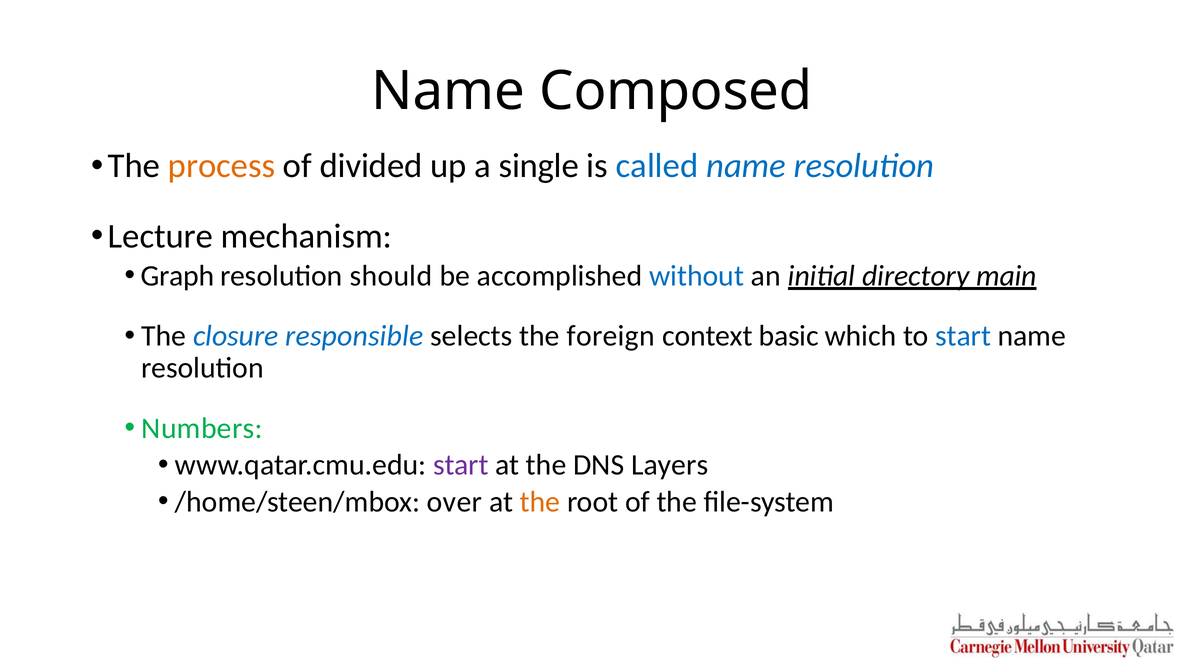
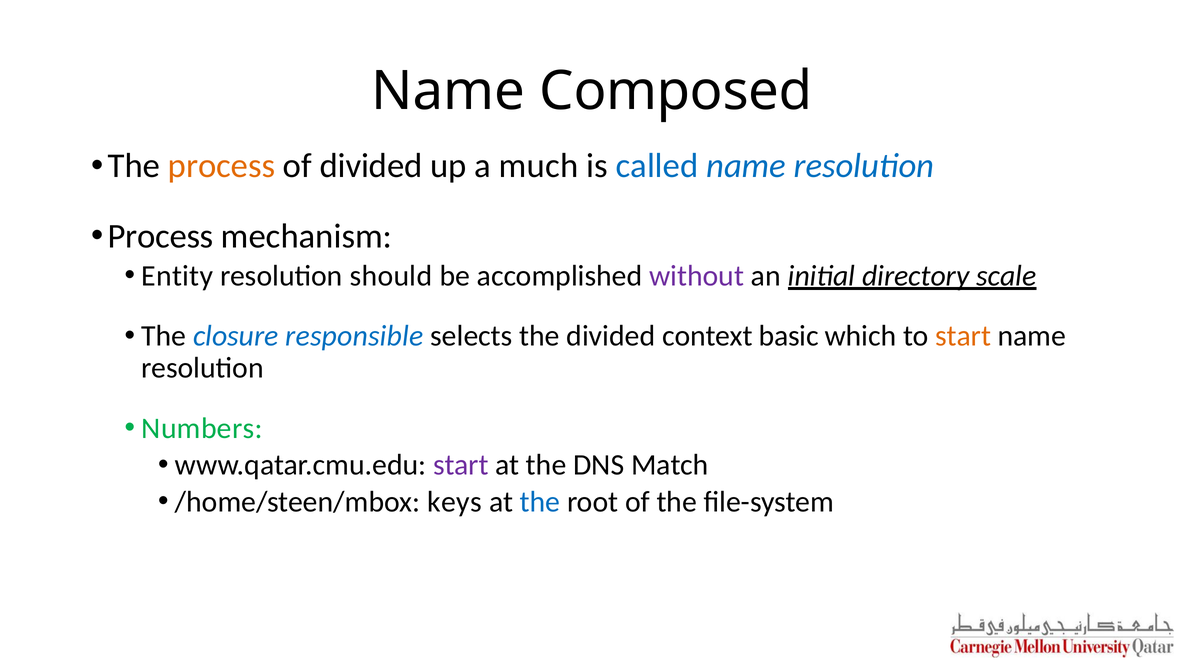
single: single -> much (539, 166)
Lecture: Lecture -> Process (161, 236)
Graph: Graph -> Entity (177, 276)
without colour: blue -> purple (697, 276)
main: main -> scale (1006, 276)
the foreign: foreign -> divided (611, 336)
start colour: blue -> orange (963, 336)
Layers: Layers -> Match (670, 465)
over: over -> keys (455, 502)
the colour: orange -> blue (540, 502)
